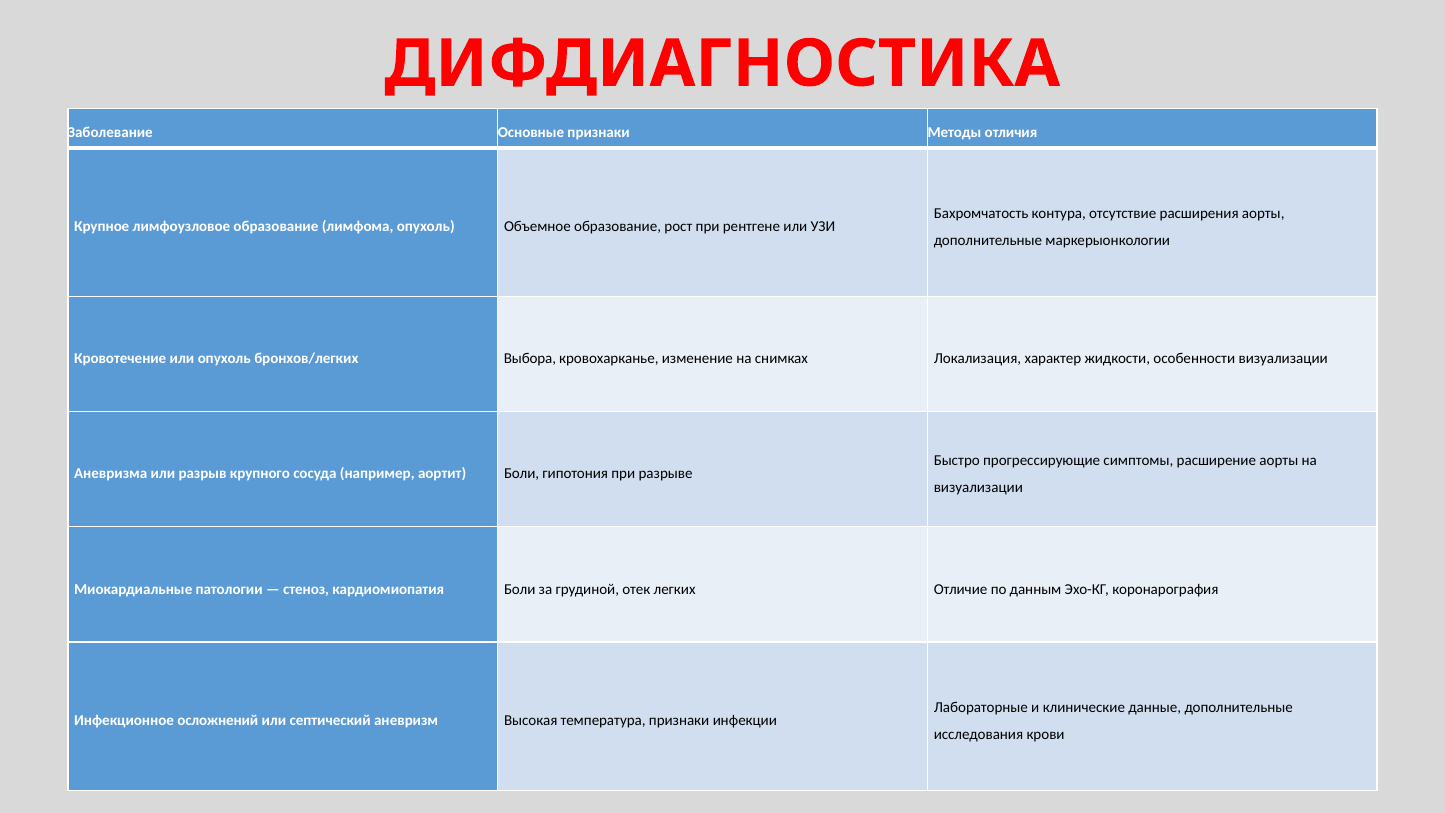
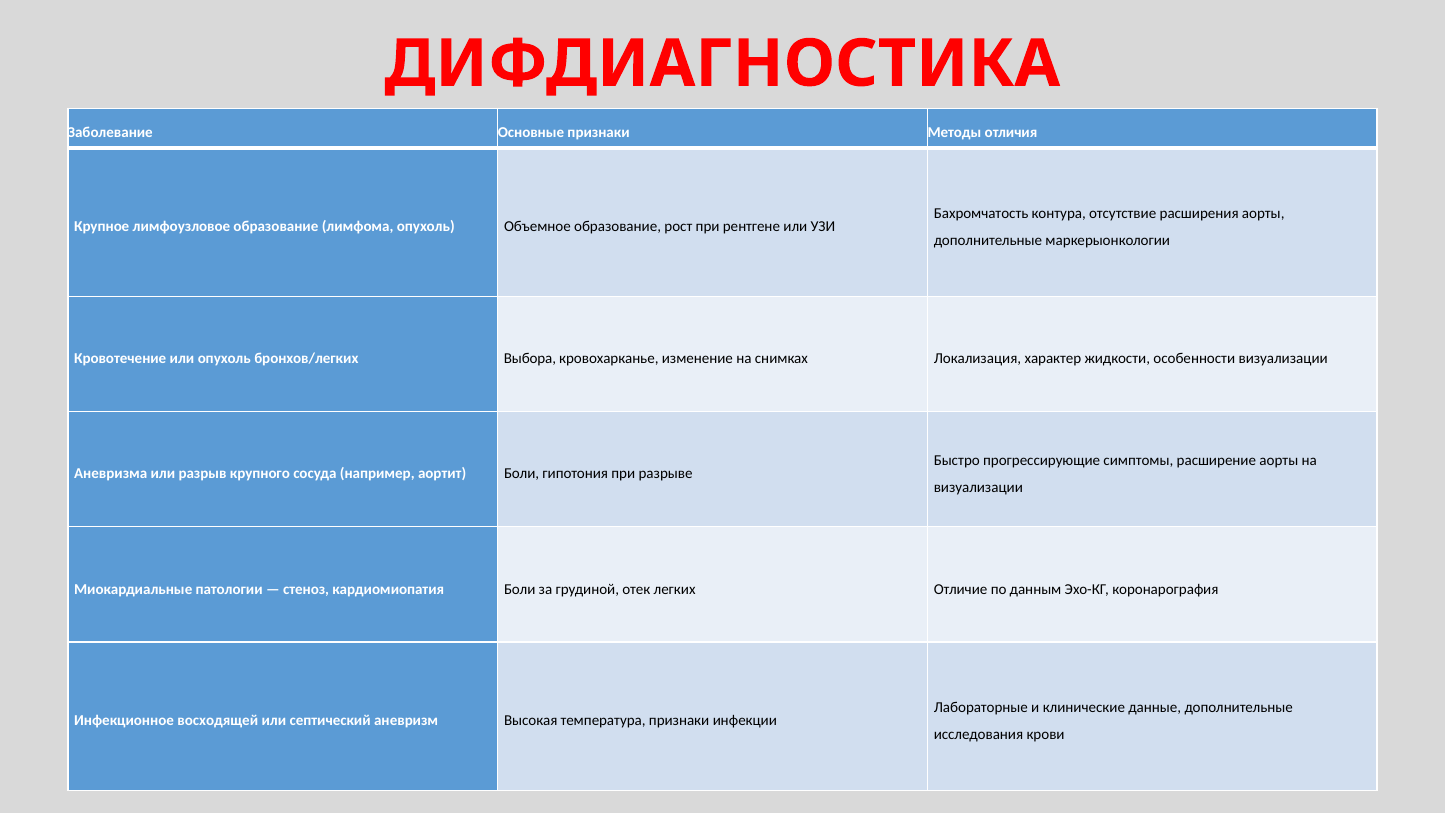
осложнений: осложнений -> восходящей (218, 721)
